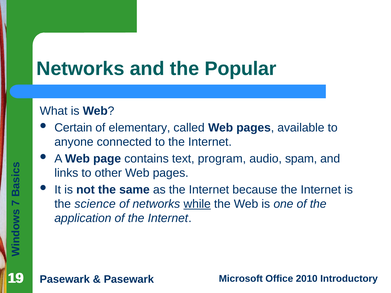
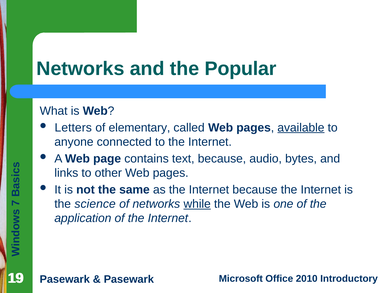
Certain: Certain -> Letters (73, 128)
available underline: none -> present (301, 128)
text program: program -> because (222, 159)
spam: spam -> bytes (301, 159)
